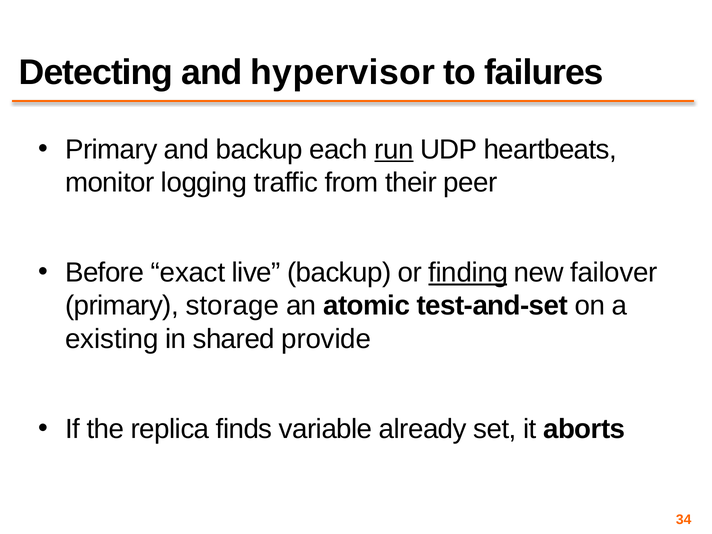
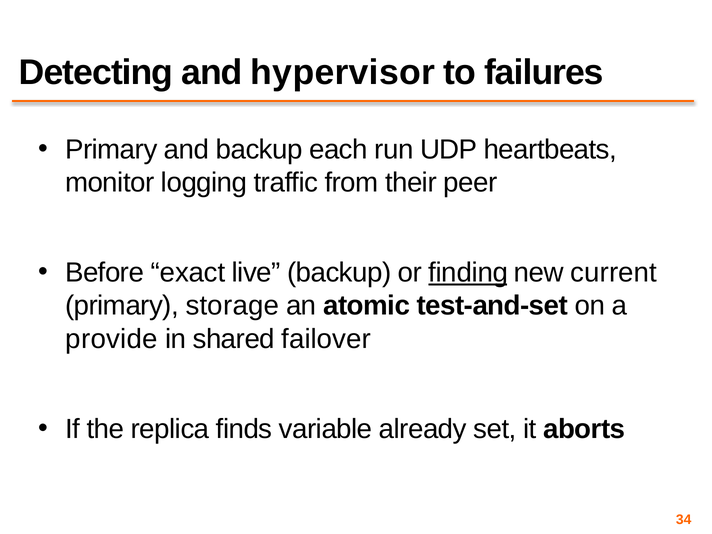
run underline: present -> none (394, 149)
failover: failover -> current (614, 273)
existing: existing -> provide (112, 339)
provide: provide -> failover (326, 339)
